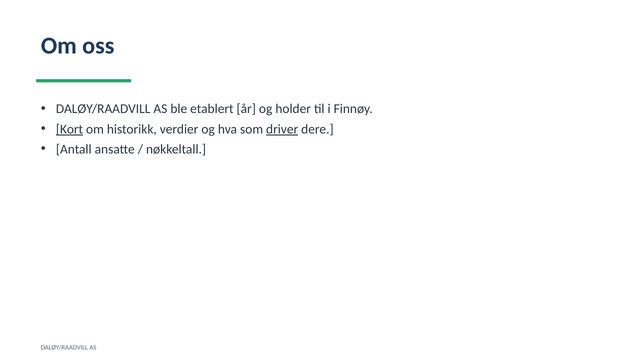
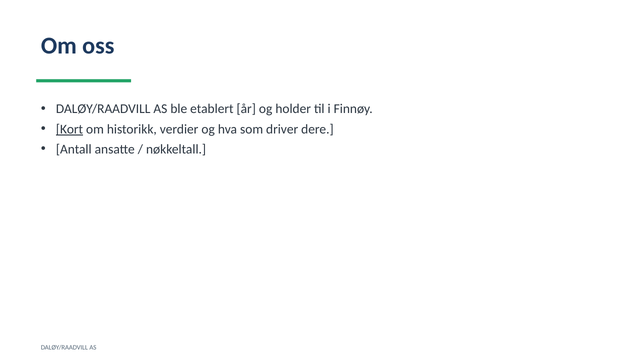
driver underline: present -> none (282, 129)
